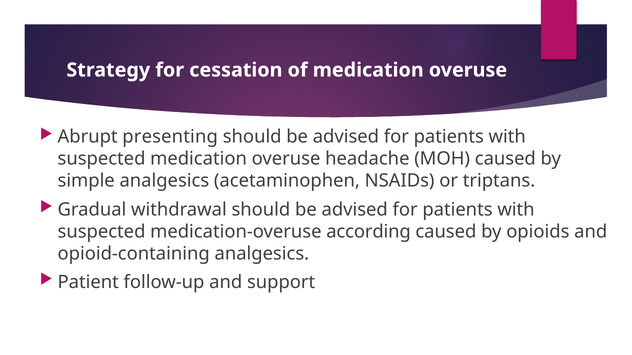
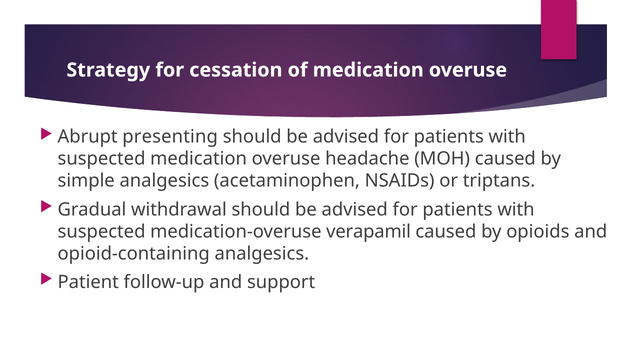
according: according -> verapamil (369, 232)
